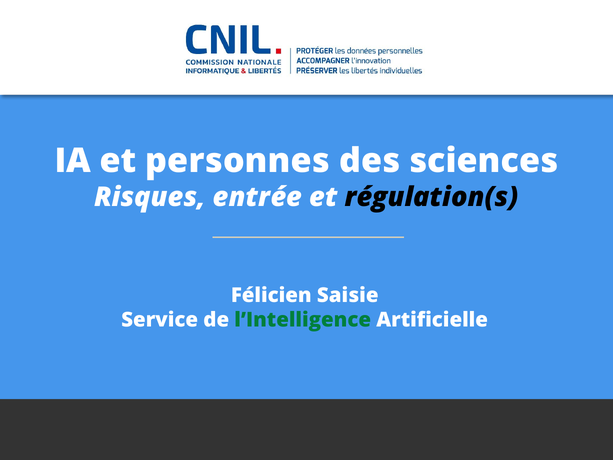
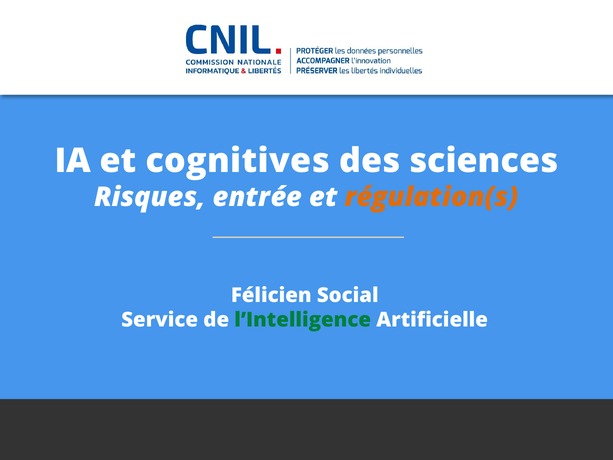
personnes: personnes -> cognitives (238, 161)
régulation(s colour: black -> orange (432, 197)
Saisie: Saisie -> Social (348, 295)
